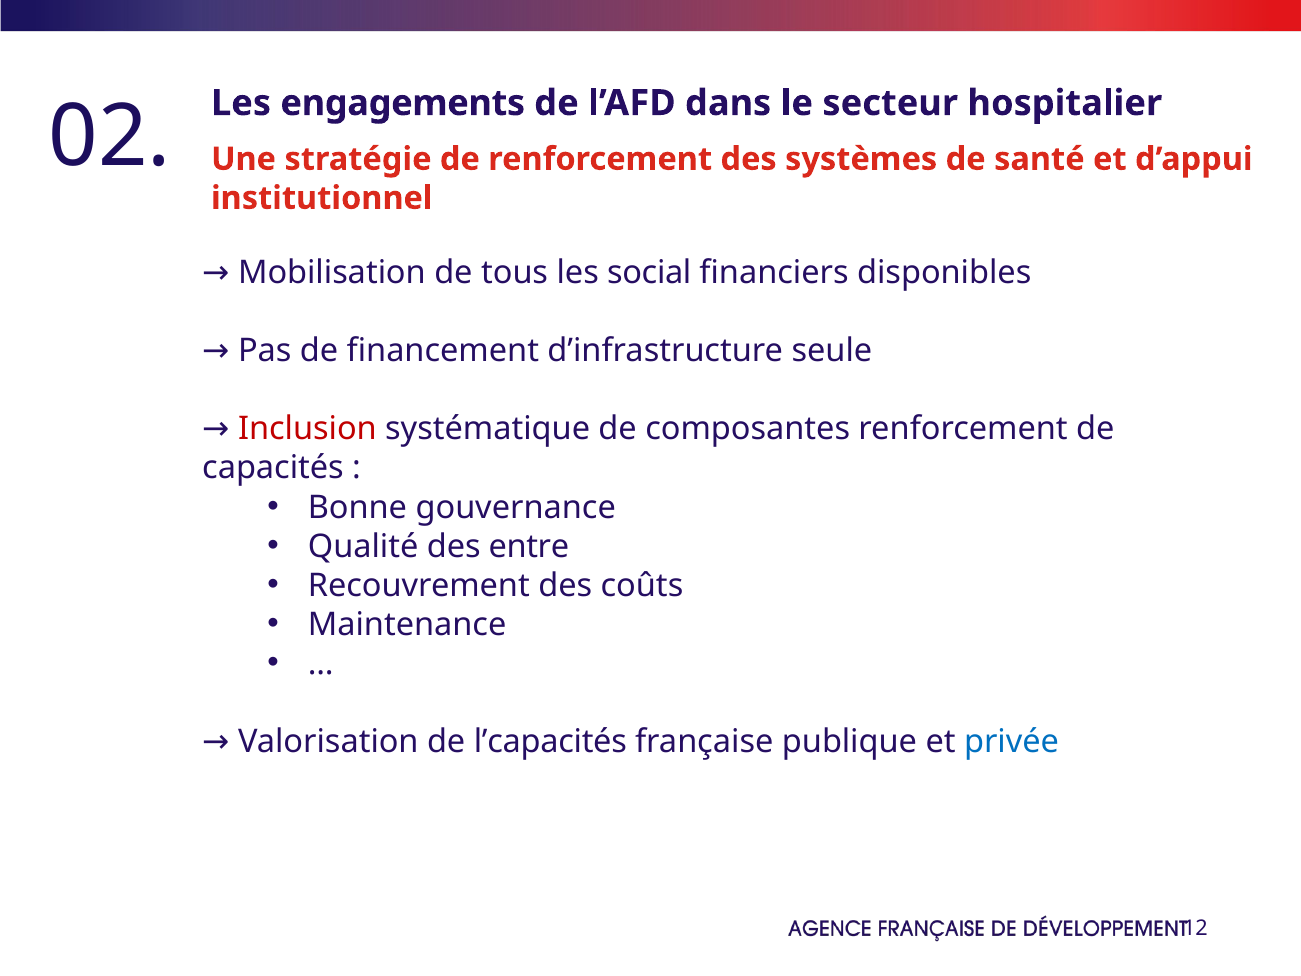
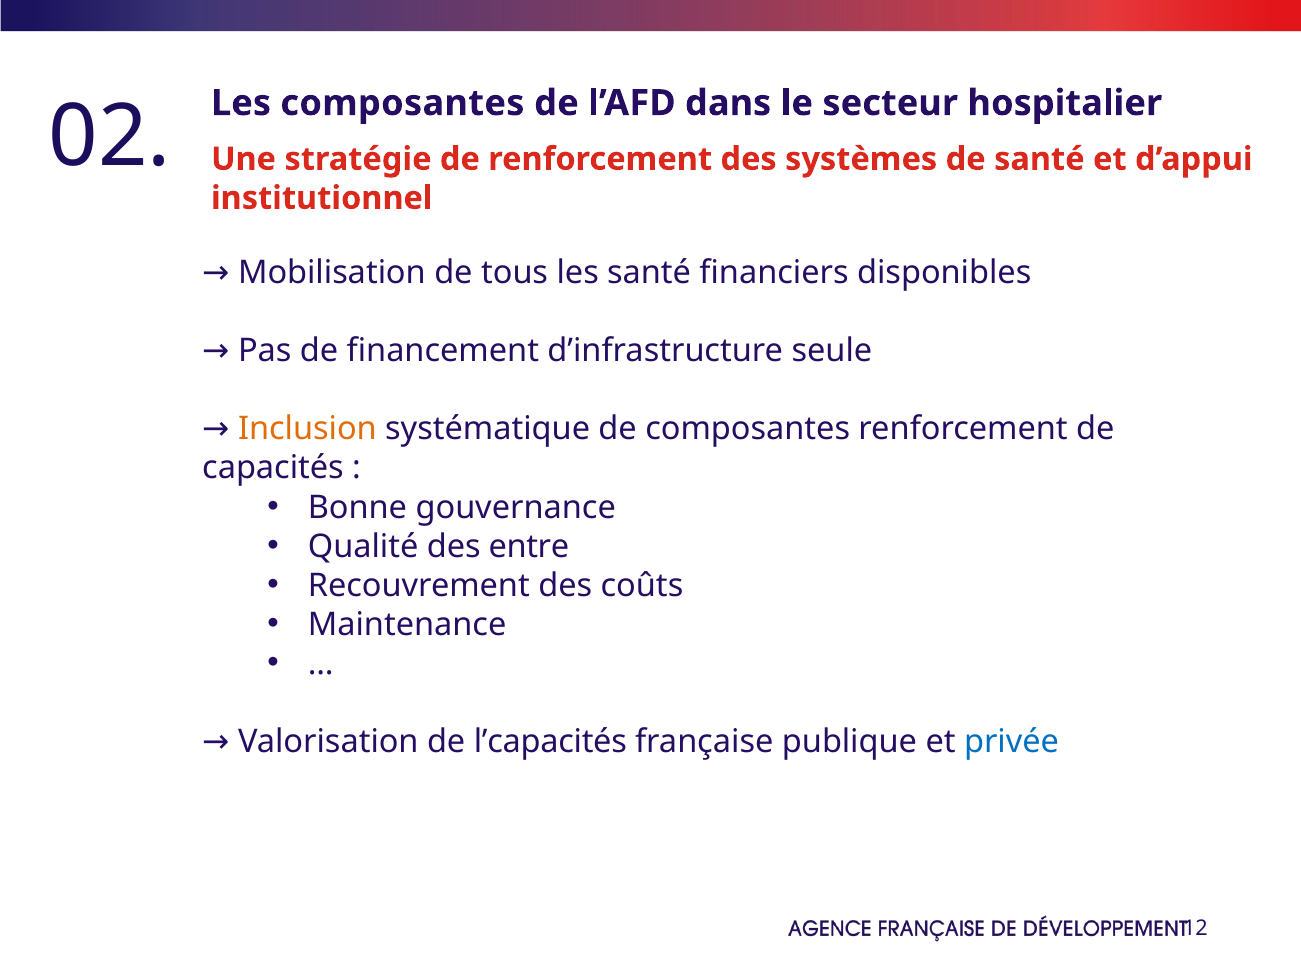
Les engagements: engagements -> composantes (402, 103)
les social: social -> santé (649, 273)
Inclusion colour: red -> orange (307, 429)
